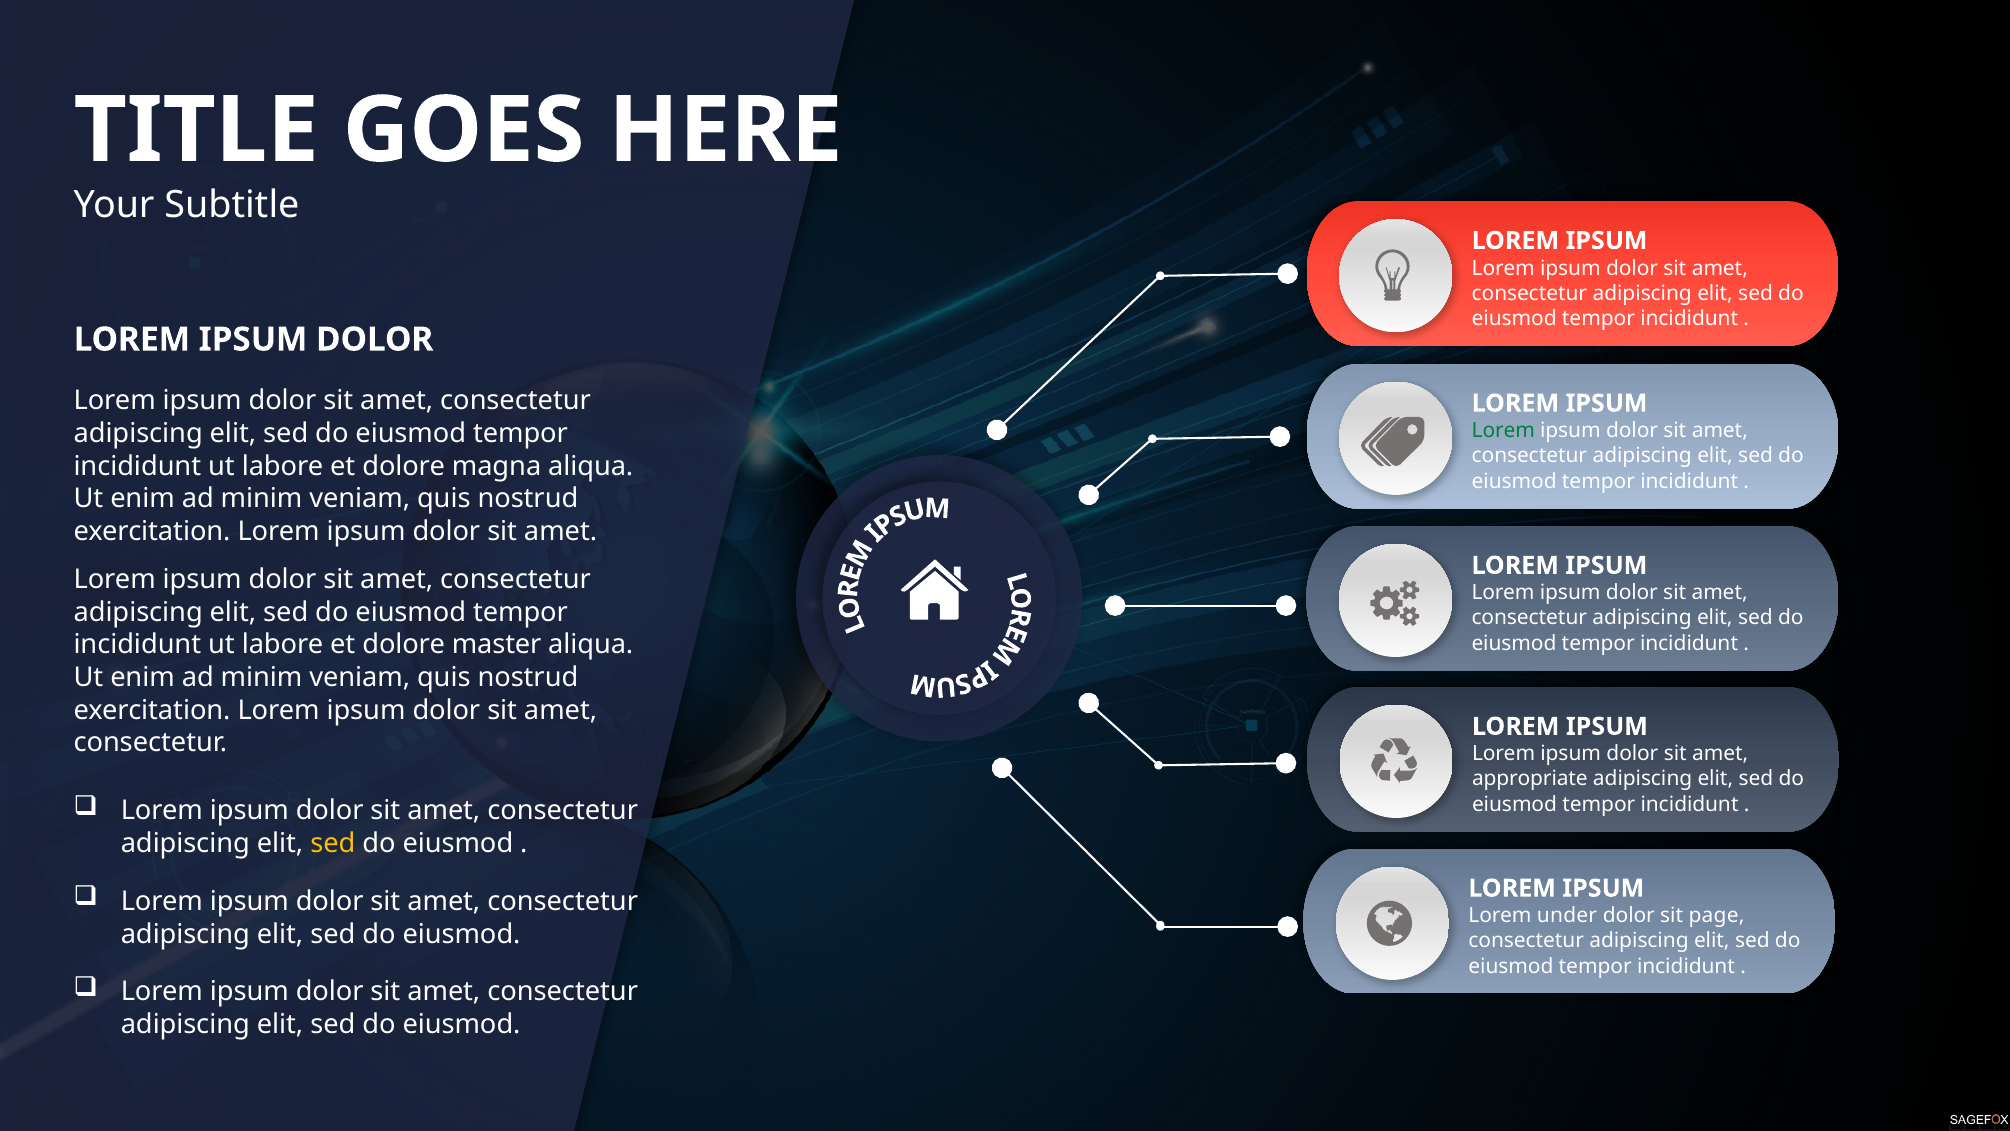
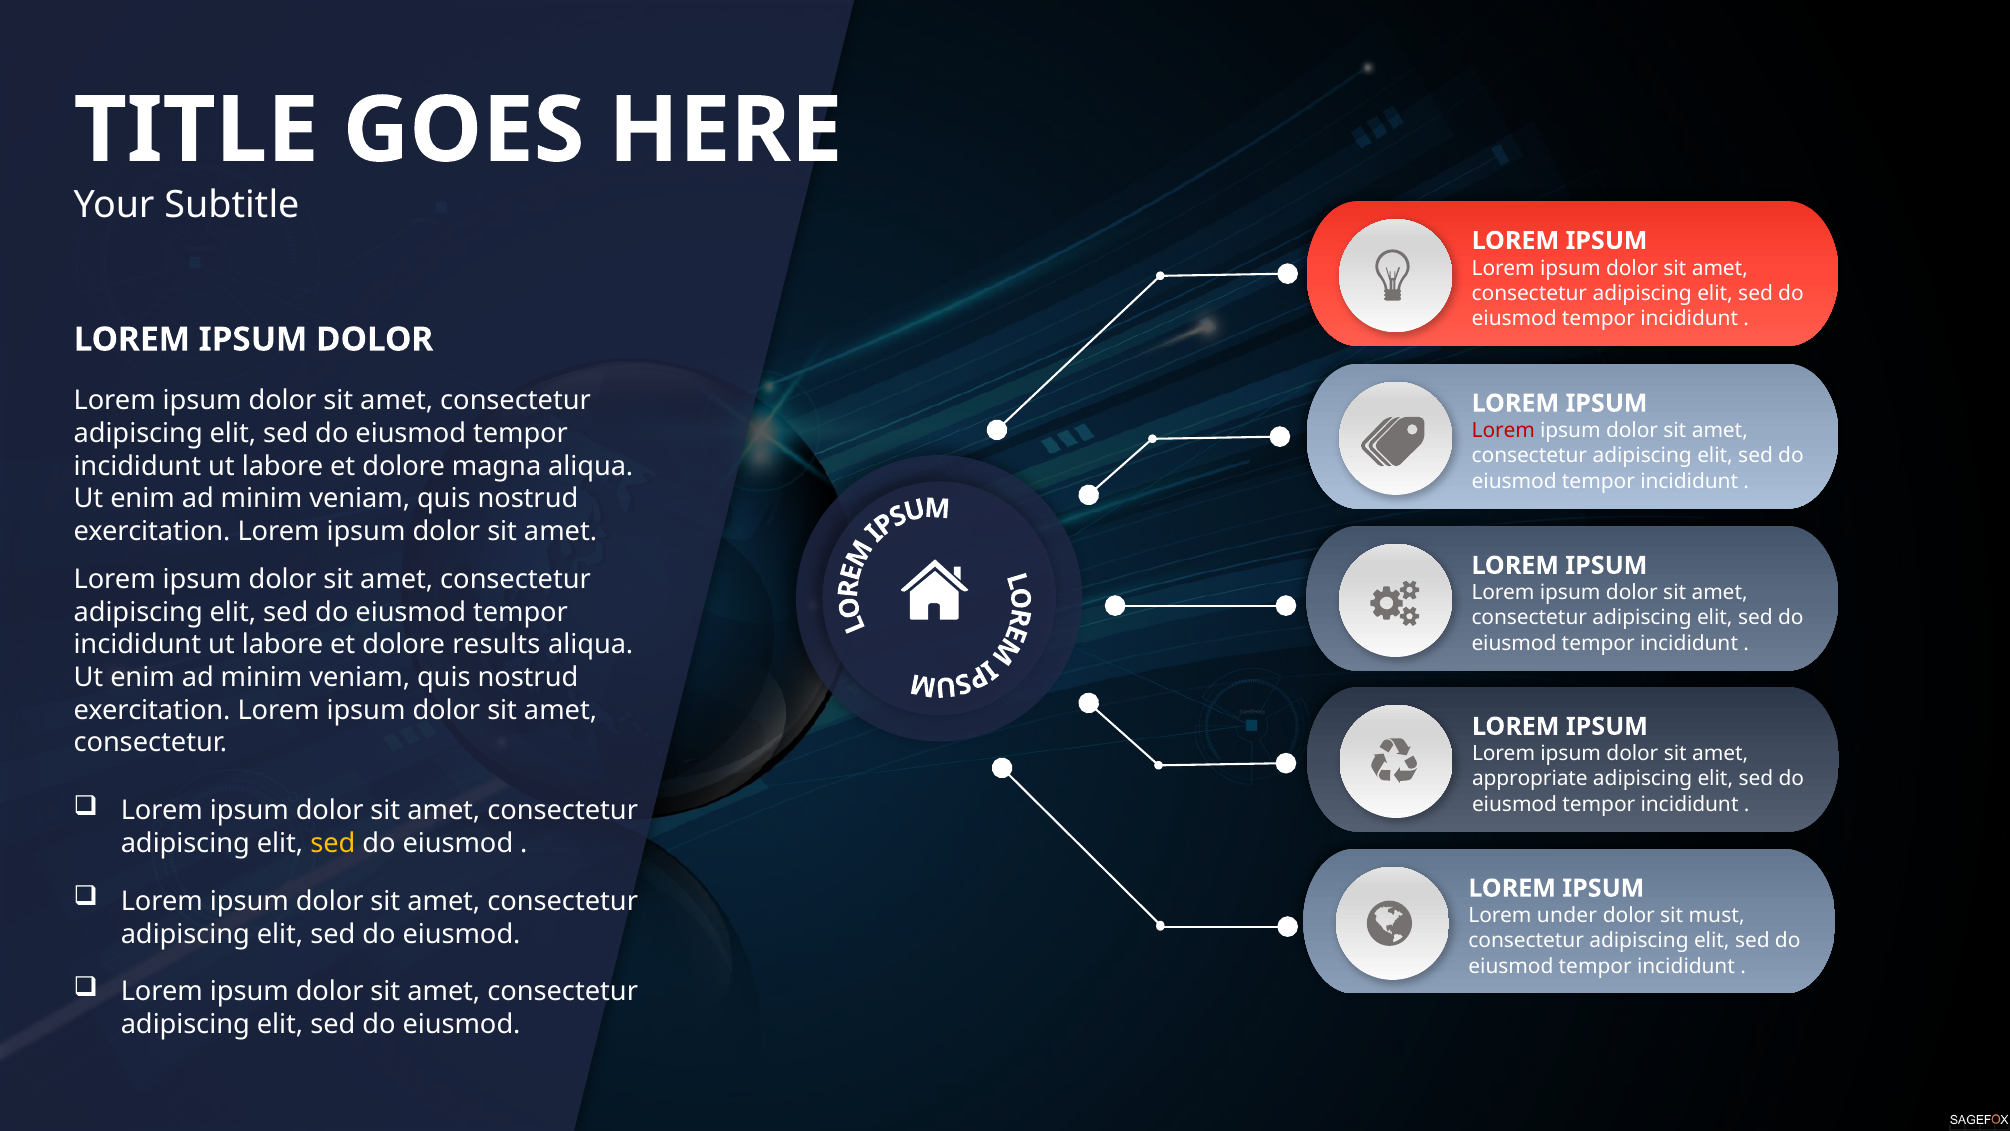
Lorem colour: green -> red (1503, 431)
master: master -> results (496, 645)
page: page -> must (1717, 915)
